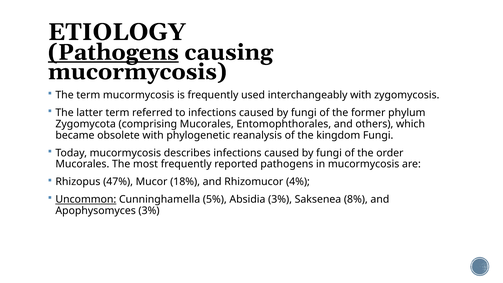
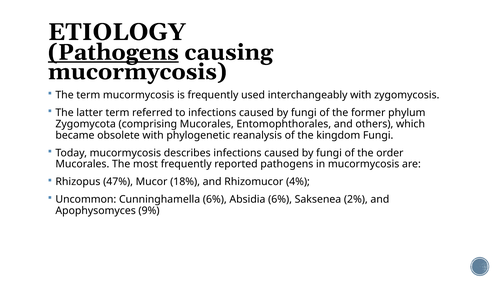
Uncommon underline: present -> none (86, 199)
Cunninghamella 5%: 5% -> 6% (215, 199)
Absidia 3%: 3% -> 6% (280, 199)
8%: 8% -> 2% (356, 199)
Apophysomyces 3%: 3% -> 9% (149, 211)
